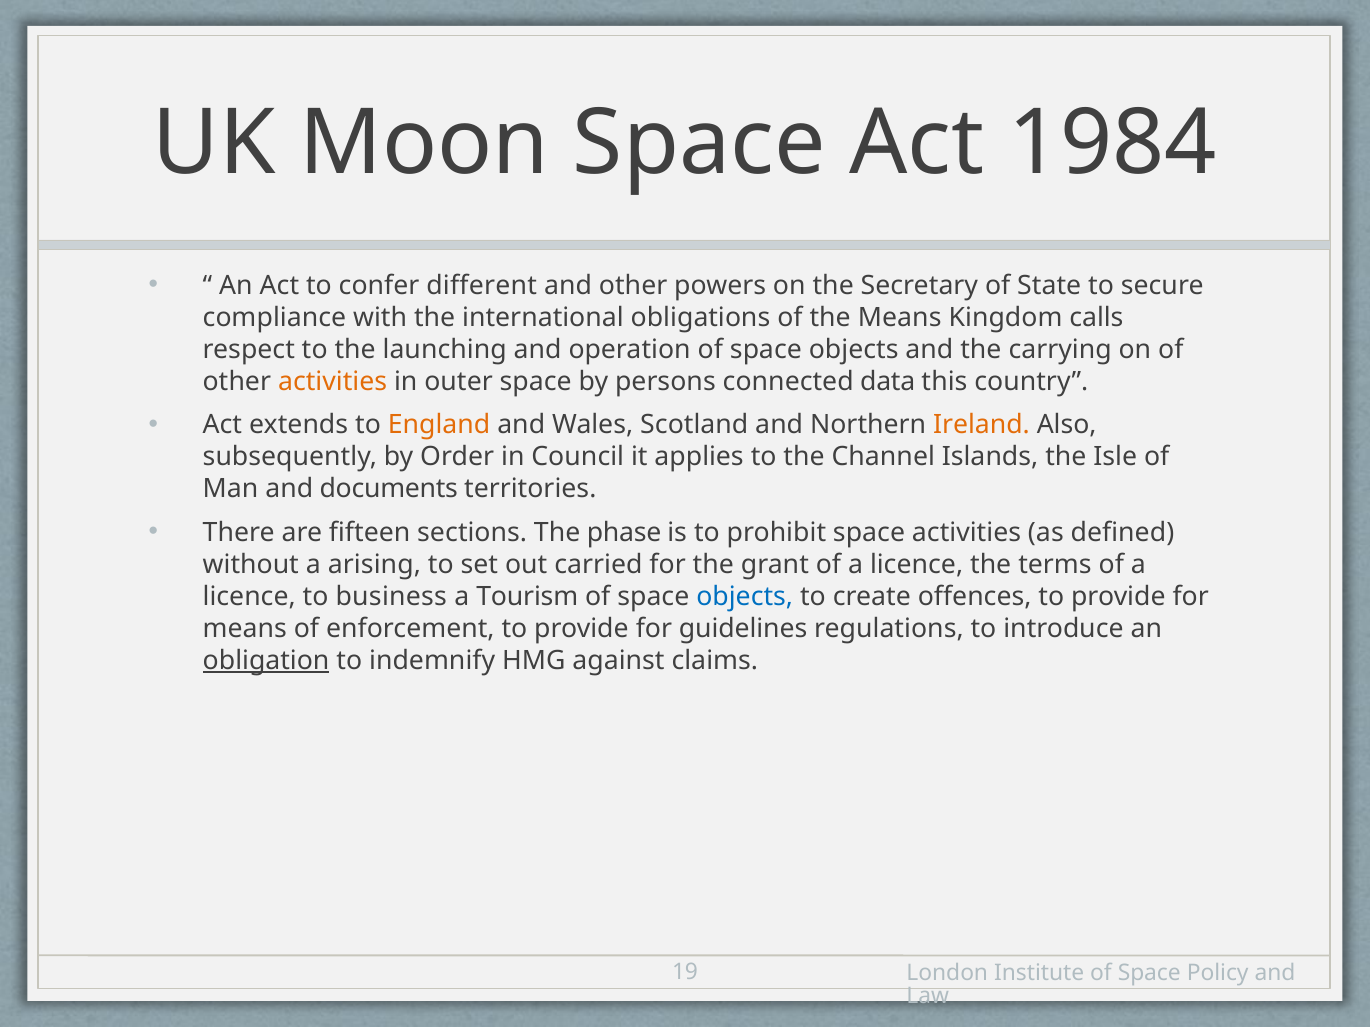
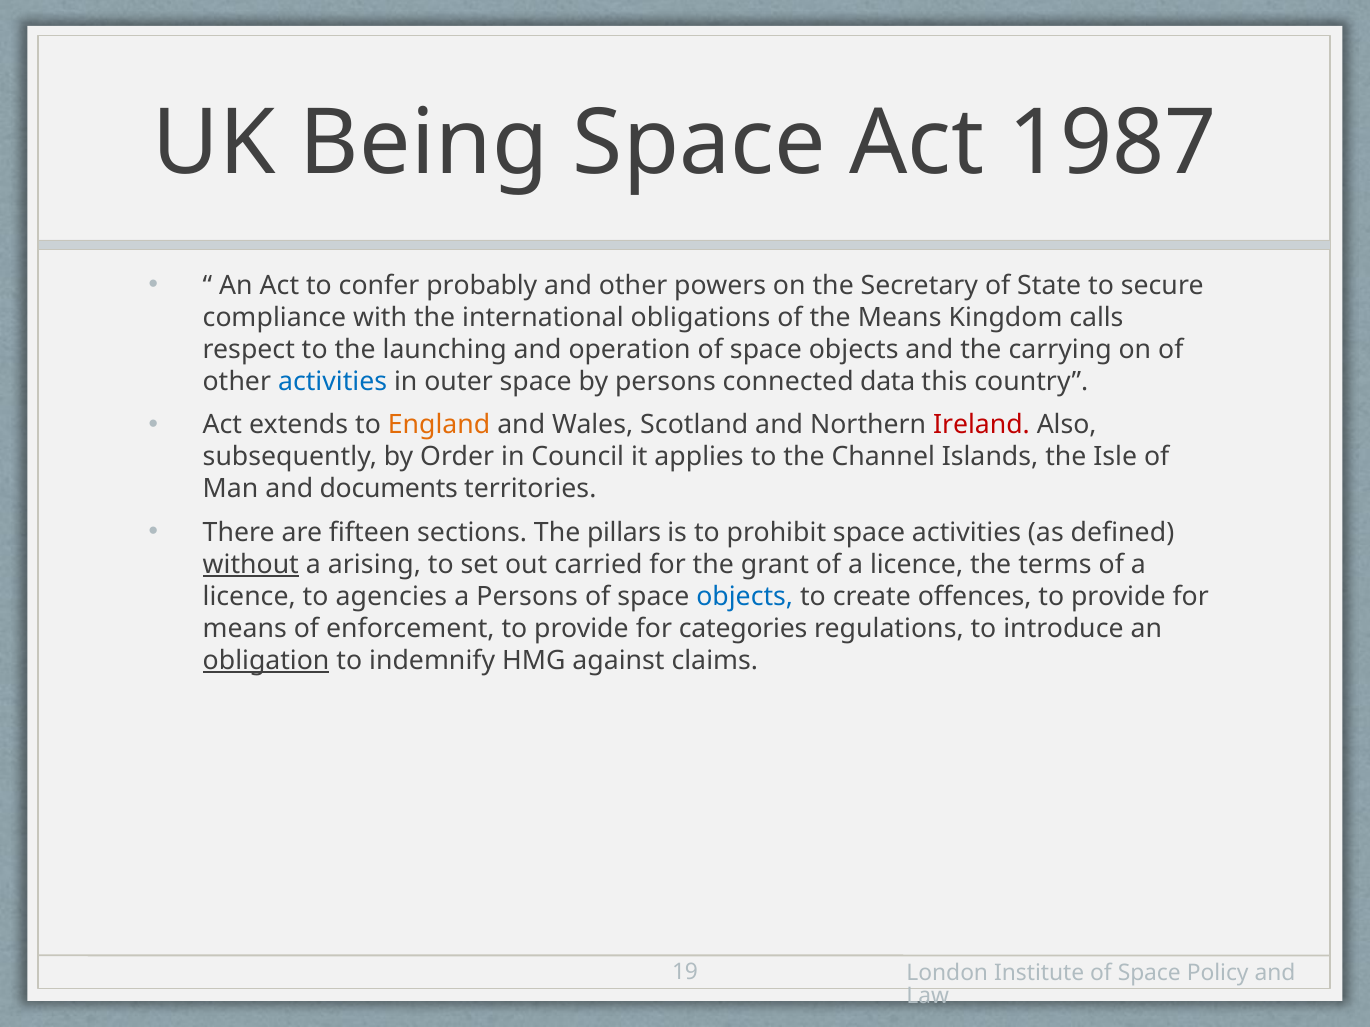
Moon: Moon -> Being (424, 143)
1984: 1984 -> 1987 (1113, 143)
different: different -> probably (482, 285)
activities colour: orange -> blue (333, 382)
Ireland colour: orange -> red (981, 425)
phase: phase -> pillars (624, 533)
without underline: none -> present (251, 565)
business: business -> agencies (391, 597)
a Tourism: Tourism -> Persons (527, 597)
guidelines: guidelines -> categories (743, 629)
